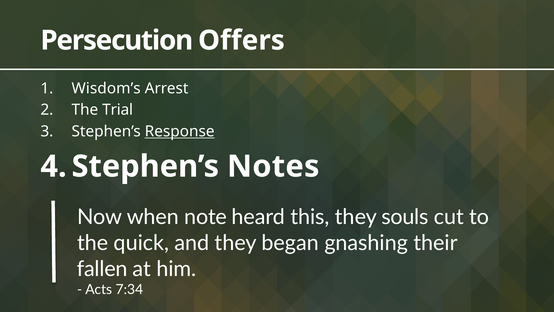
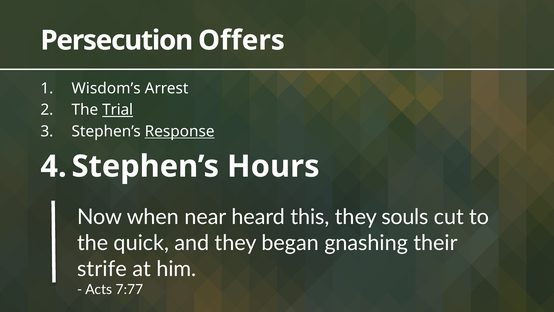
Trial underline: none -> present (118, 110)
Notes: Notes -> Hours (273, 166)
note: note -> near (205, 217)
fallen: fallen -> strife (102, 269)
7:34: 7:34 -> 7:77 (129, 289)
